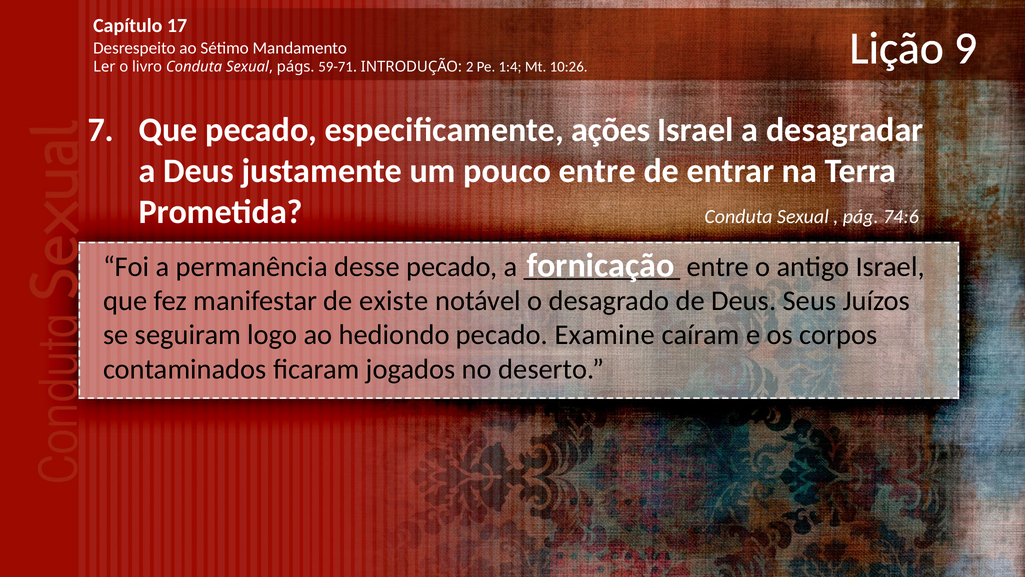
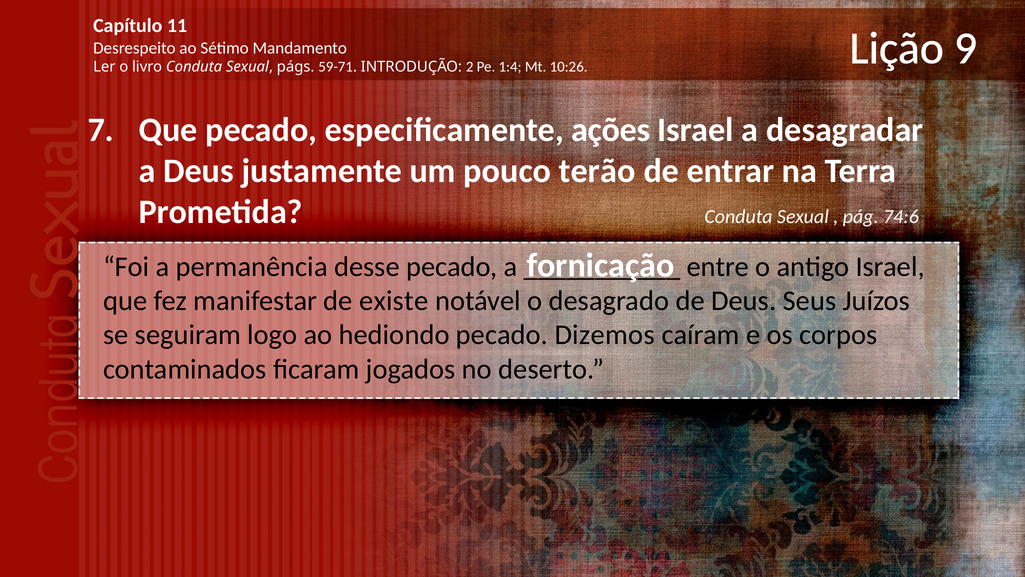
17: 17 -> 11 (177, 26)
pouco entre: entre -> terão (597, 171)
Examine: Examine -> Dizemos (605, 335)
